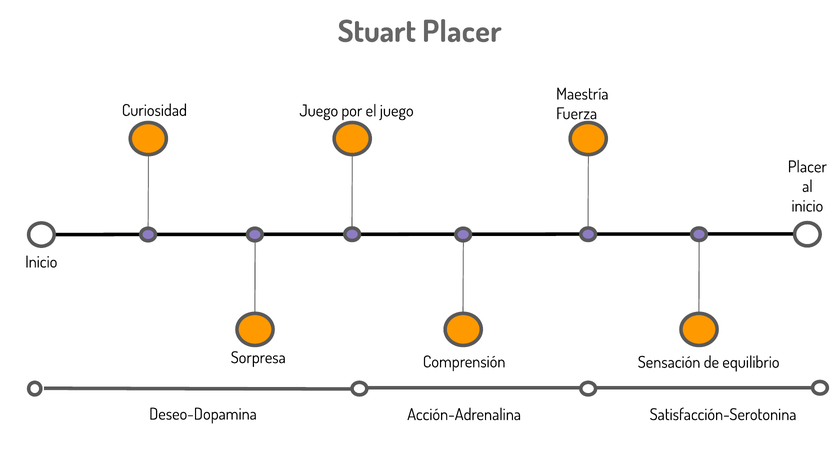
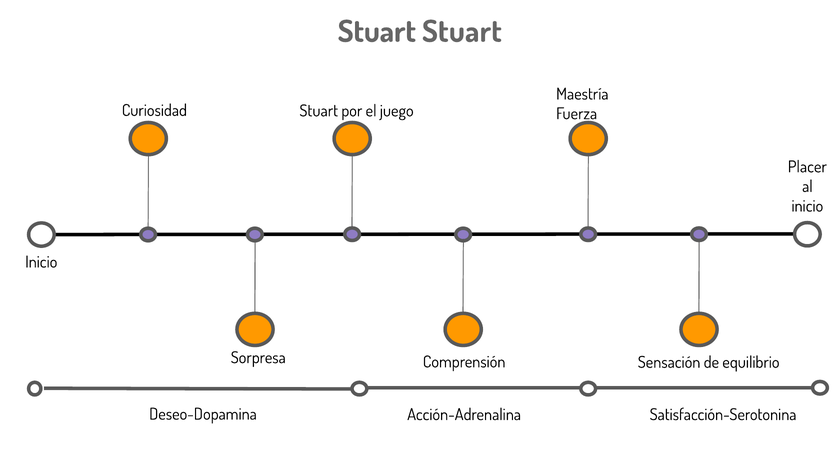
Stuart Placer: Placer -> Stuart (462, 32)
Curiosidad Juego: Juego -> Stuart (319, 111)
